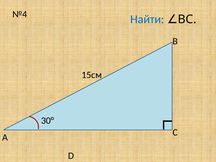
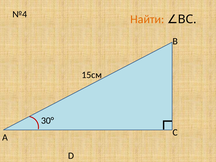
Найти colour: blue -> orange (147, 19)
